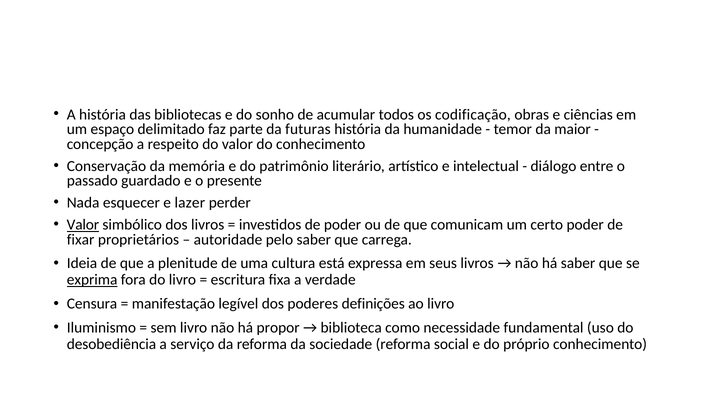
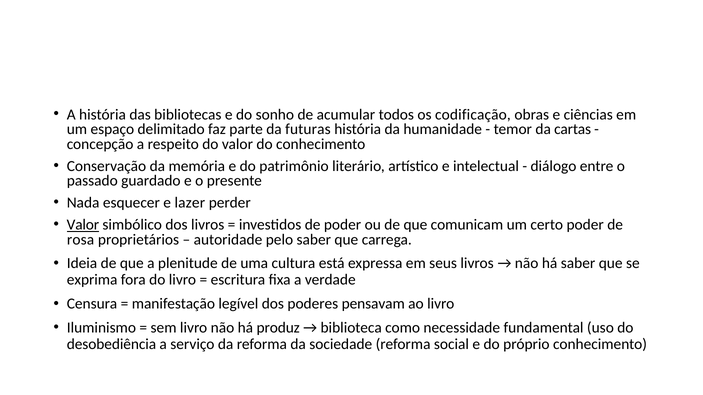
maior: maior -> cartas (573, 129)
fixar: fixar -> rosa (81, 240)
exprima underline: present -> none (92, 280)
definições: definições -> pensavam (373, 304)
propor: propor -> produz (278, 328)
